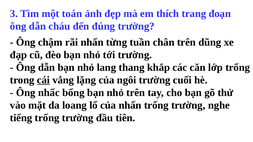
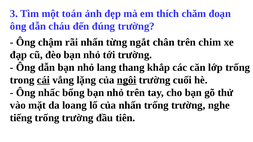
trang: trang -> chăm (194, 14)
tuần: tuần -> ngắt (140, 42)
dũng: dũng -> chim (210, 42)
ngôi underline: none -> present (127, 80)
